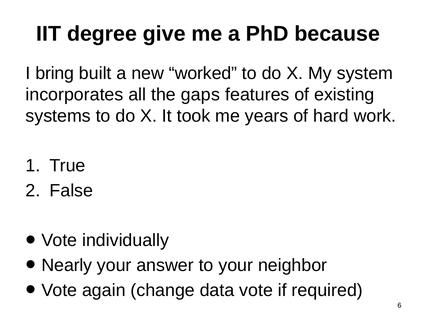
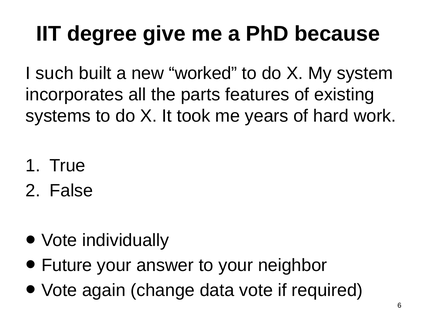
bring: bring -> such (55, 73)
gaps: gaps -> parts (200, 95)
Nearly: Nearly -> Future (67, 266)
